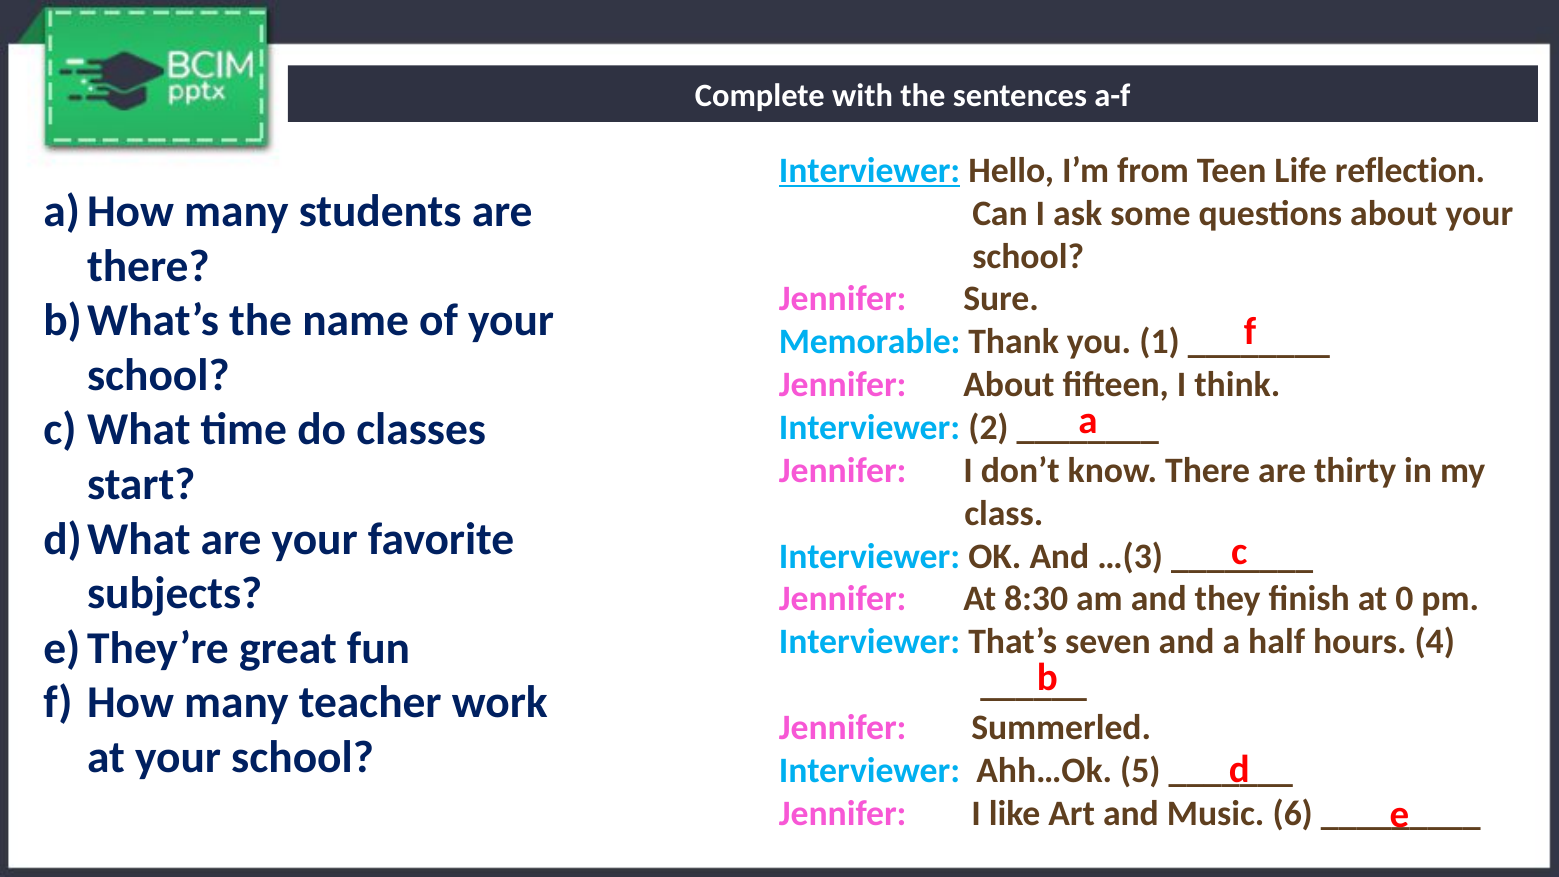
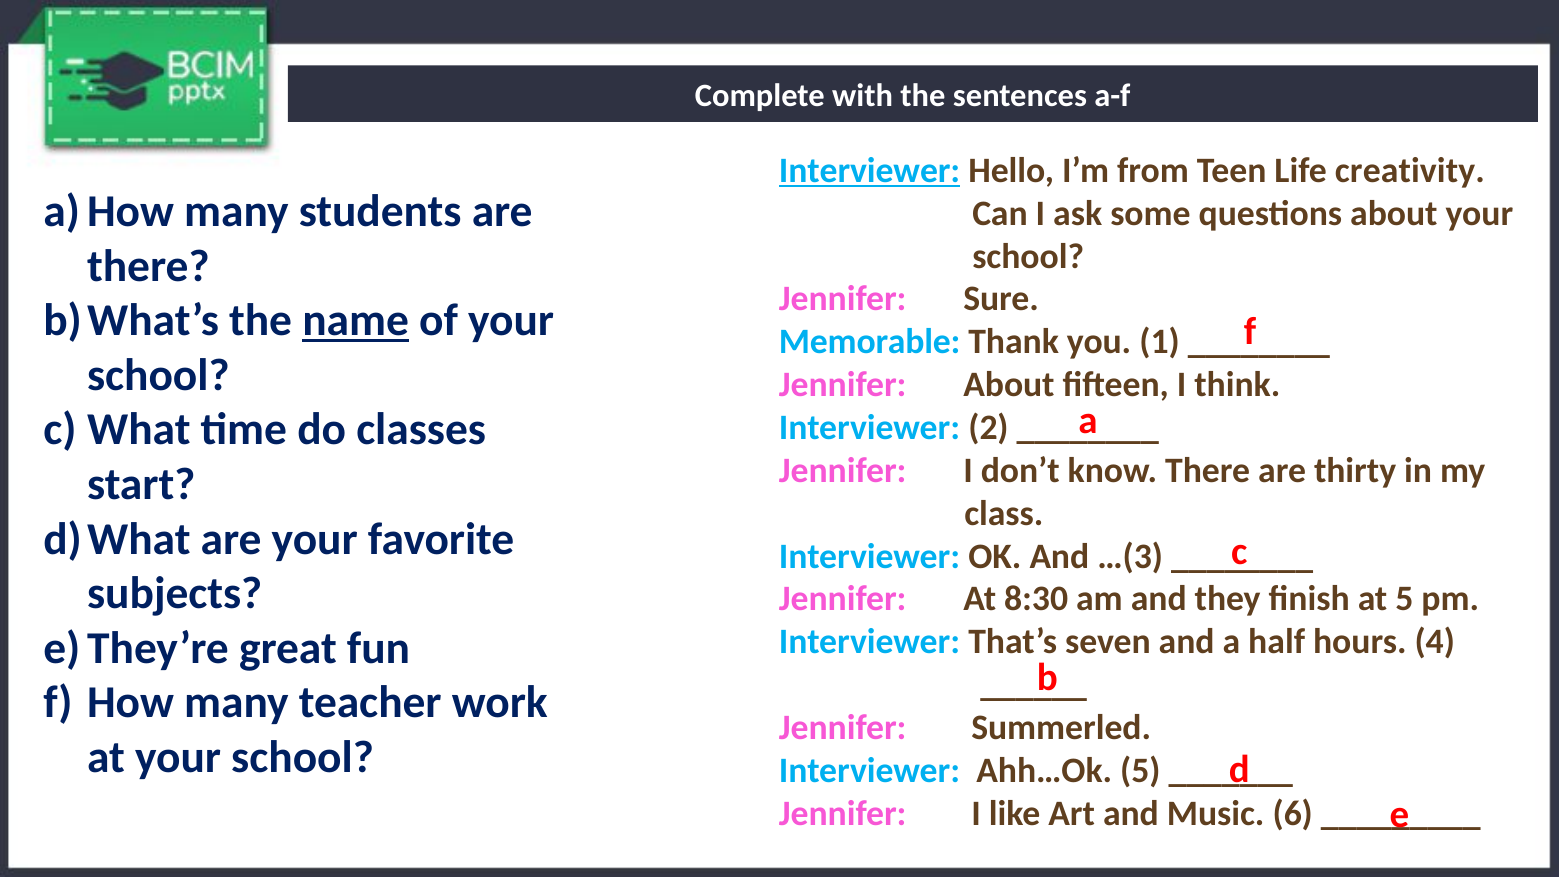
reflection: reflection -> creativity (1410, 171)
name underline: none -> present (356, 321)
at 0: 0 -> 5 (1404, 599)
